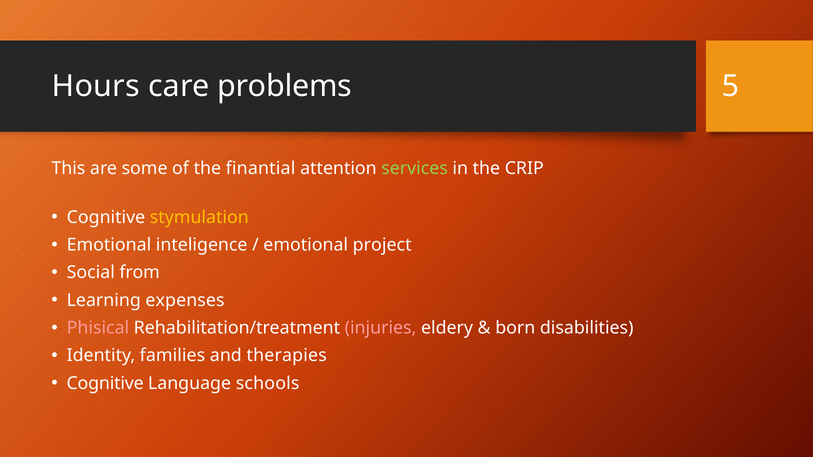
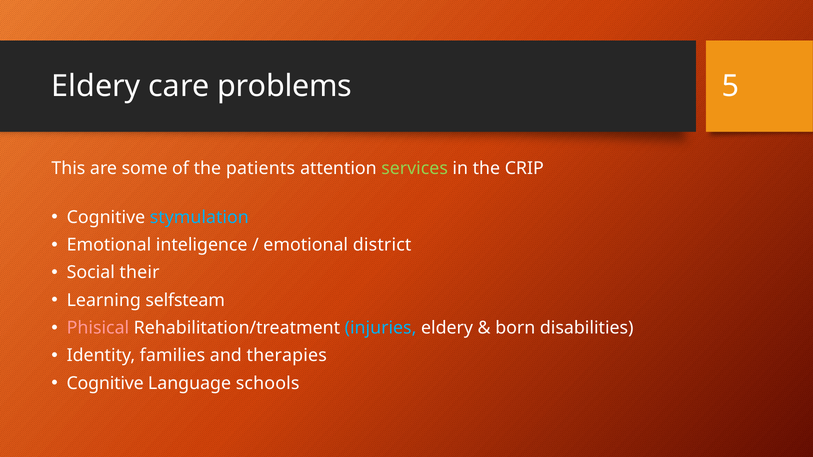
Hours: Hours -> Eldery (96, 86)
finantial: finantial -> patients (261, 168)
stymulation colour: yellow -> light blue (199, 217)
project: project -> district (382, 245)
from: from -> their (139, 273)
expenses: expenses -> selfsteam (185, 300)
injuries colour: pink -> light blue (381, 328)
